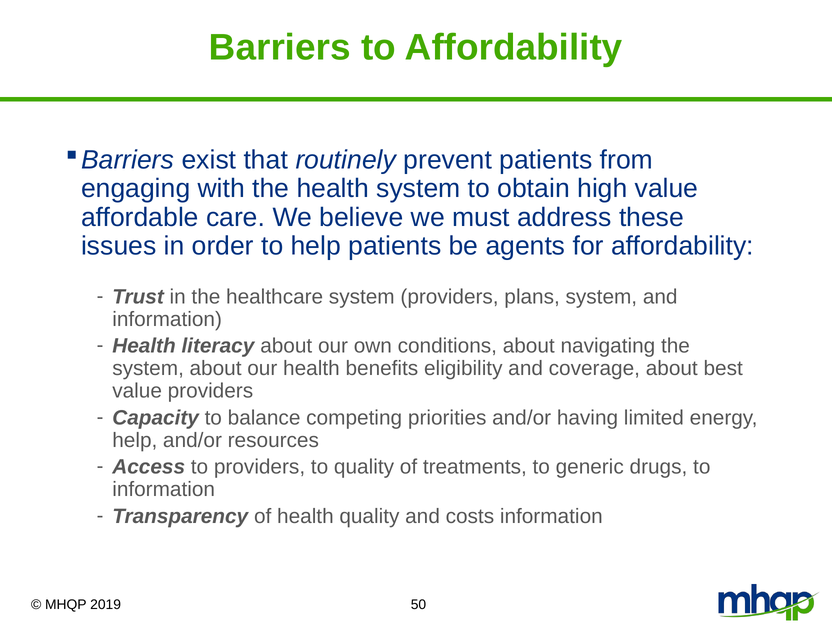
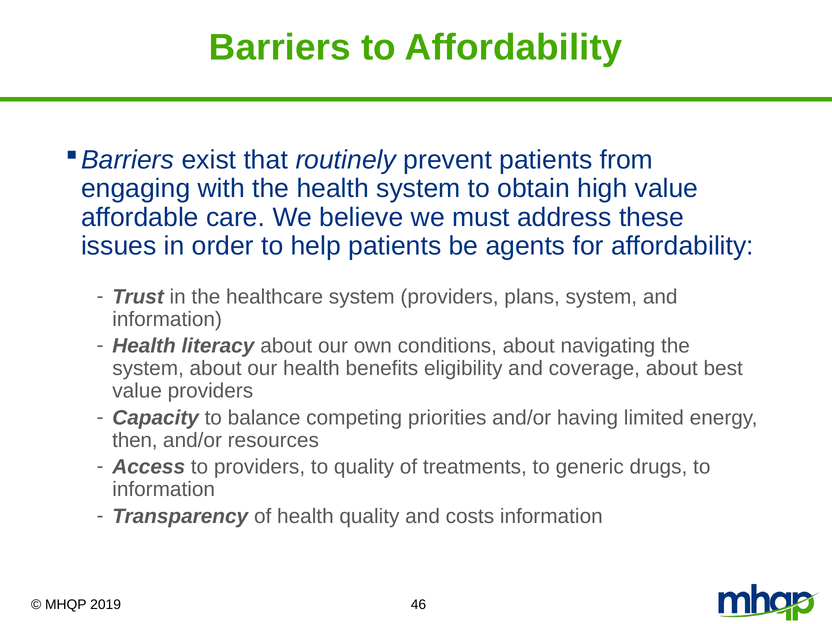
help: help -> then (135, 440)
50: 50 -> 46 (419, 605)
